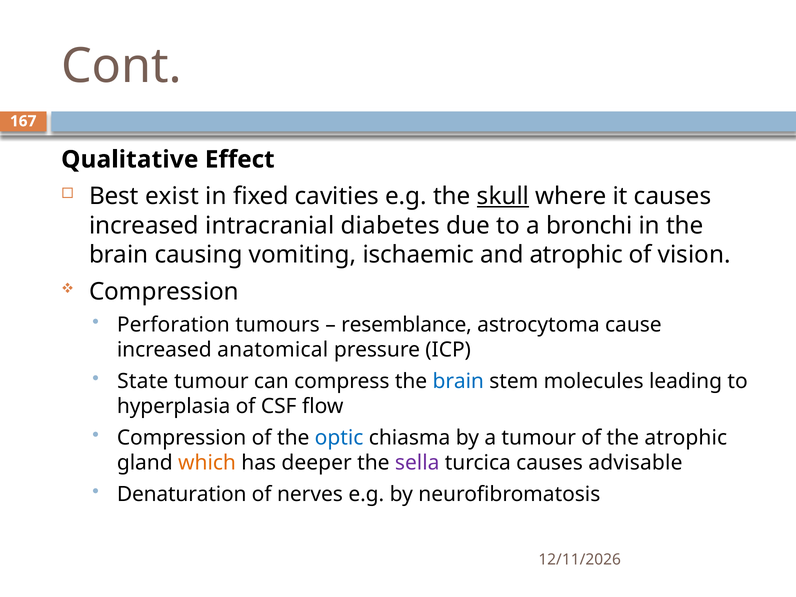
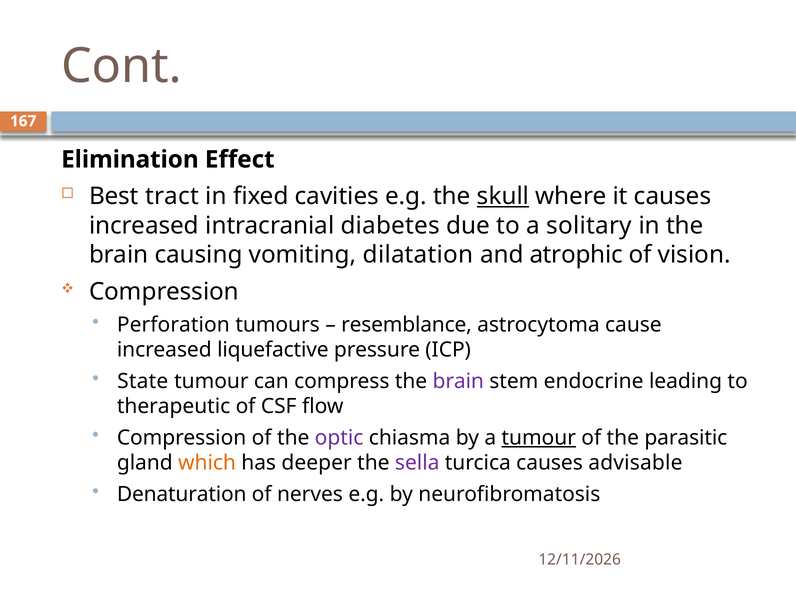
Qualitative: Qualitative -> Elimination (130, 160)
exist: exist -> tract (172, 196)
bronchi: bronchi -> solitary (589, 226)
ischaemic: ischaemic -> dilatation (418, 255)
anatomical: anatomical -> liquefactive (273, 350)
brain colour: blue -> purple (458, 381)
molecules: molecules -> endocrine (594, 381)
hyperplasia: hyperplasia -> therapeutic (174, 406)
optic colour: blue -> purple (339, 438)
tumour underline: none -> present (539, 438)
the atrophic: atrophic -> parasitic (686, 438)
